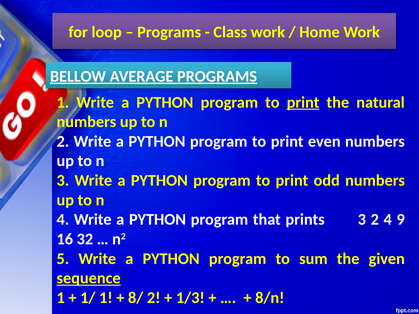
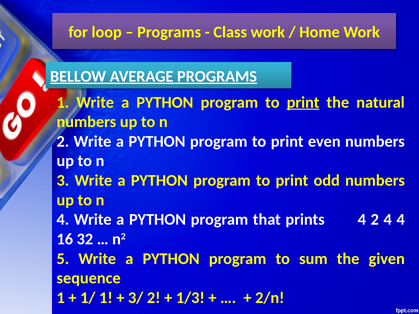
prints 3: 3 -> 4 (362, 220)
4 9: 9 -> 4 (401, 220)
sequence underline: present -> none (89, 278)
8/: 8/ -> 3/ (136, 298)
8/n: 8/n -> 2/n (270, 298)
